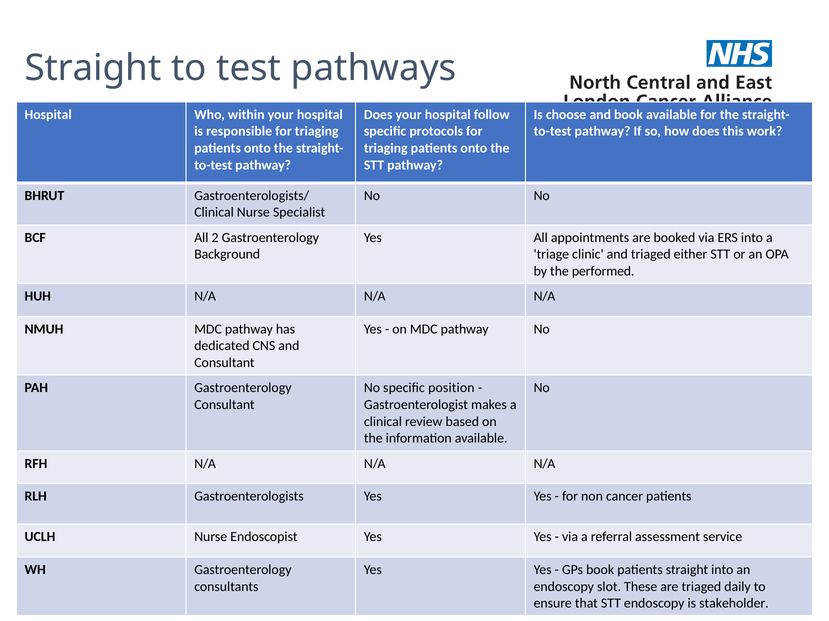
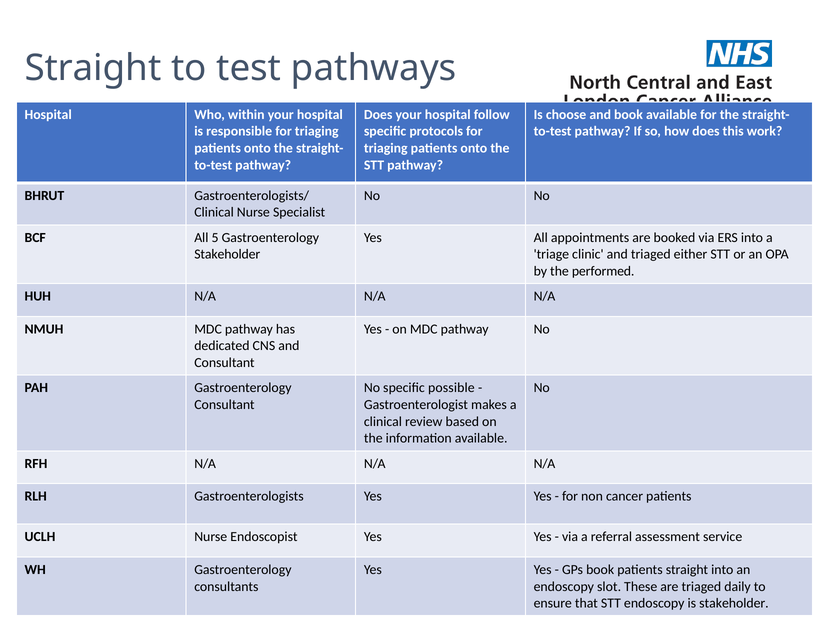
2: 2 -> 5 (215, 238)
Background: Background -> Stakeholder (227, 255)
position: position -> possible (451, 388)
